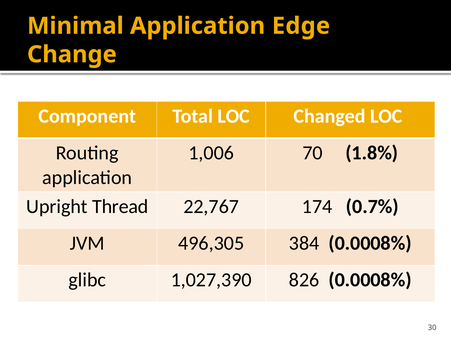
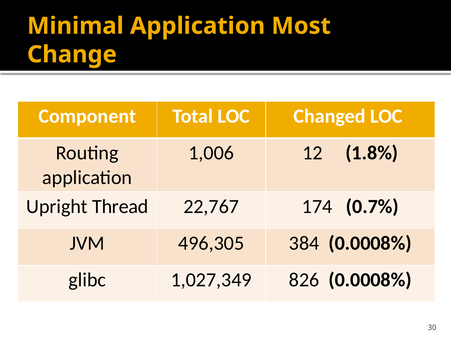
Edge: Edge -> Most (301, 26)
70: 70 -> 12 (313, 153)
1,027,390: 1,027,390 -> 1,027,349 (211, 280)
